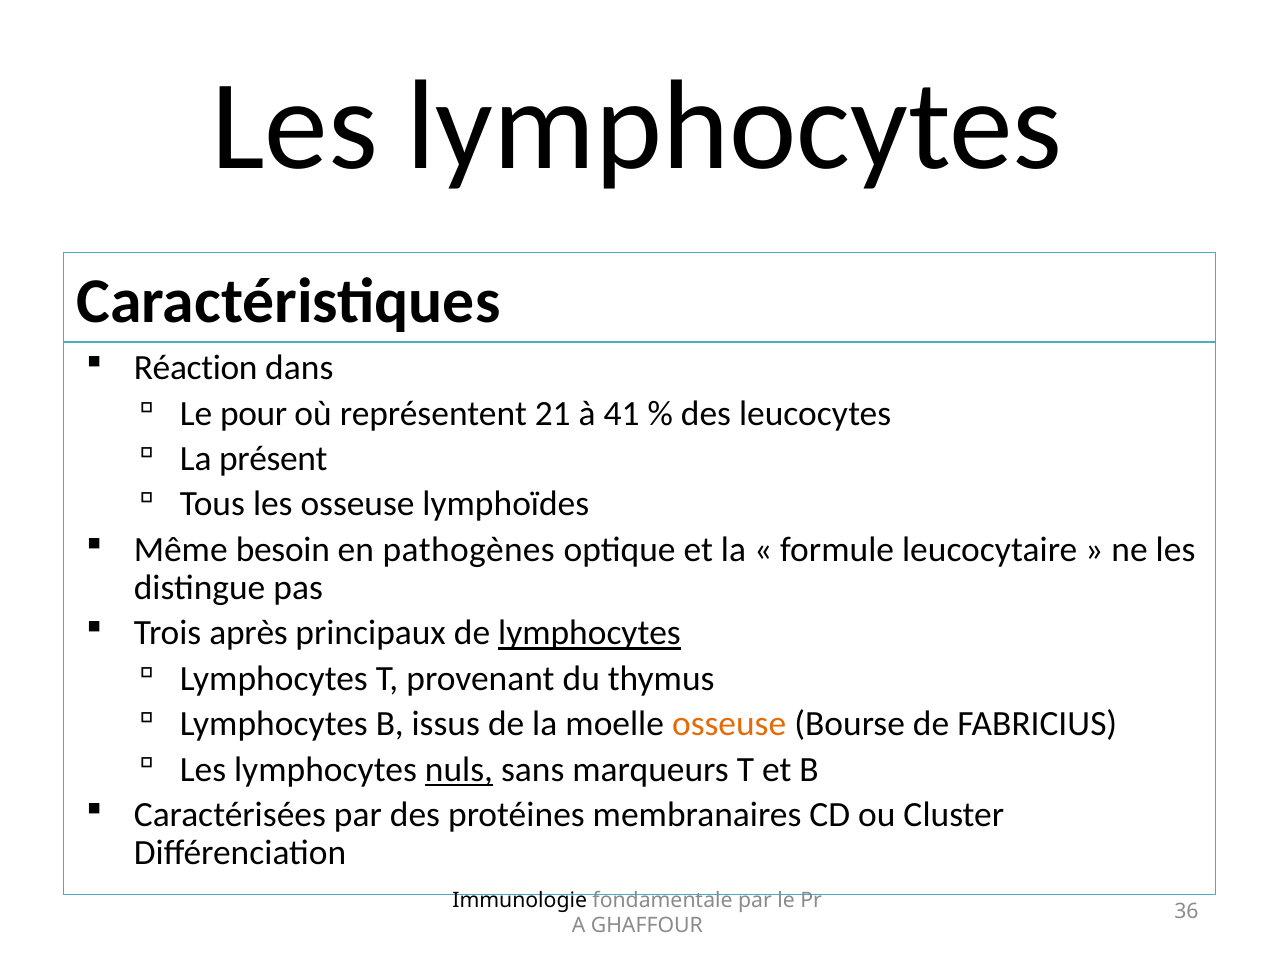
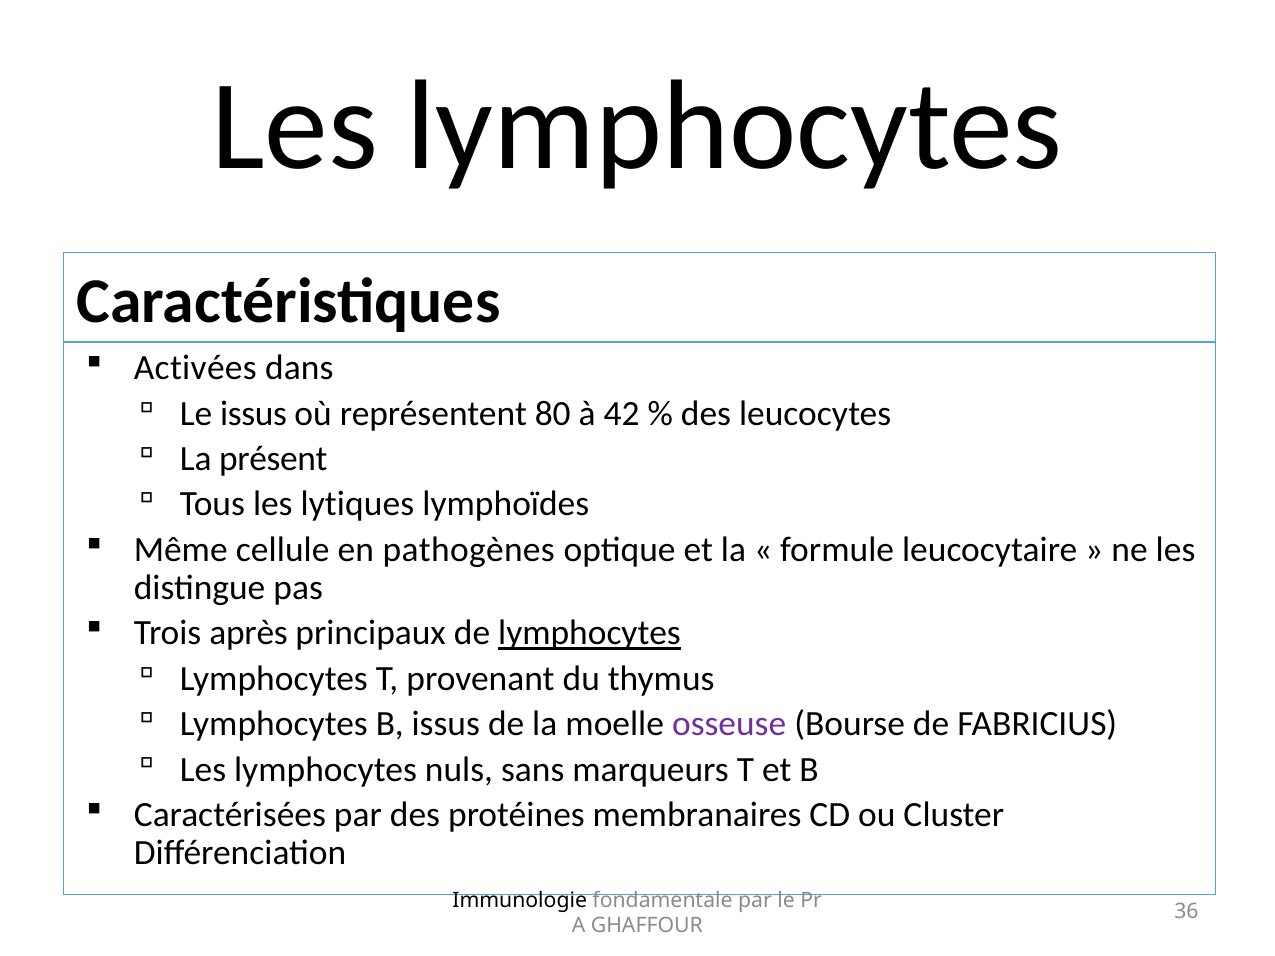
Réaction: Réaction -> Activées (195, 368)
Le pour: pour -> issus (254, 414)
21: 21 -> 80 (553, 414)
41: 41 -> 42 (622, 414)
les osseuse: osseuse -> lytiques (357, 504)
besoin: besoin -> cellule (283, 550)
osseuse colour: orange -> purple (729, 724)
nuls underline: present -> none (459, 770)
